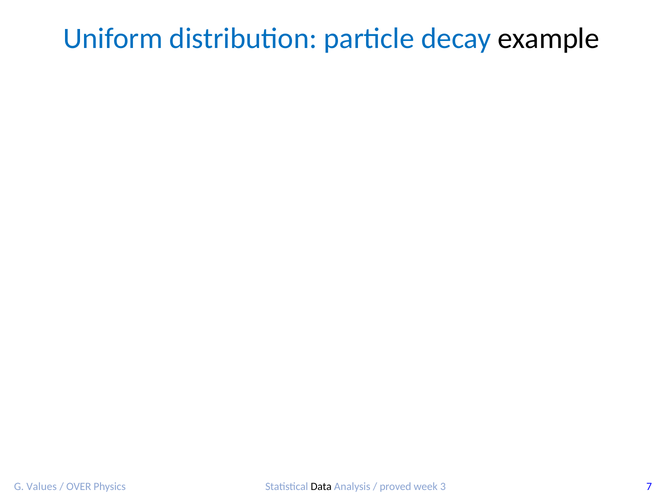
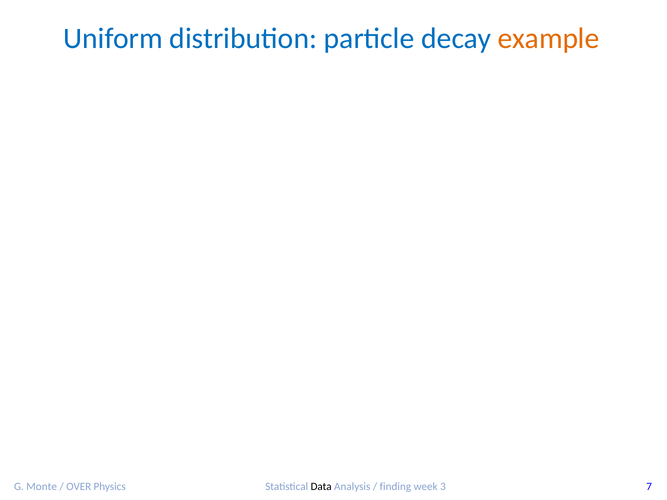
example colour: black -> orange (548, 39)
Values: Values -> Monte (42, 487)
proved: proved -> finding (395, 487)
